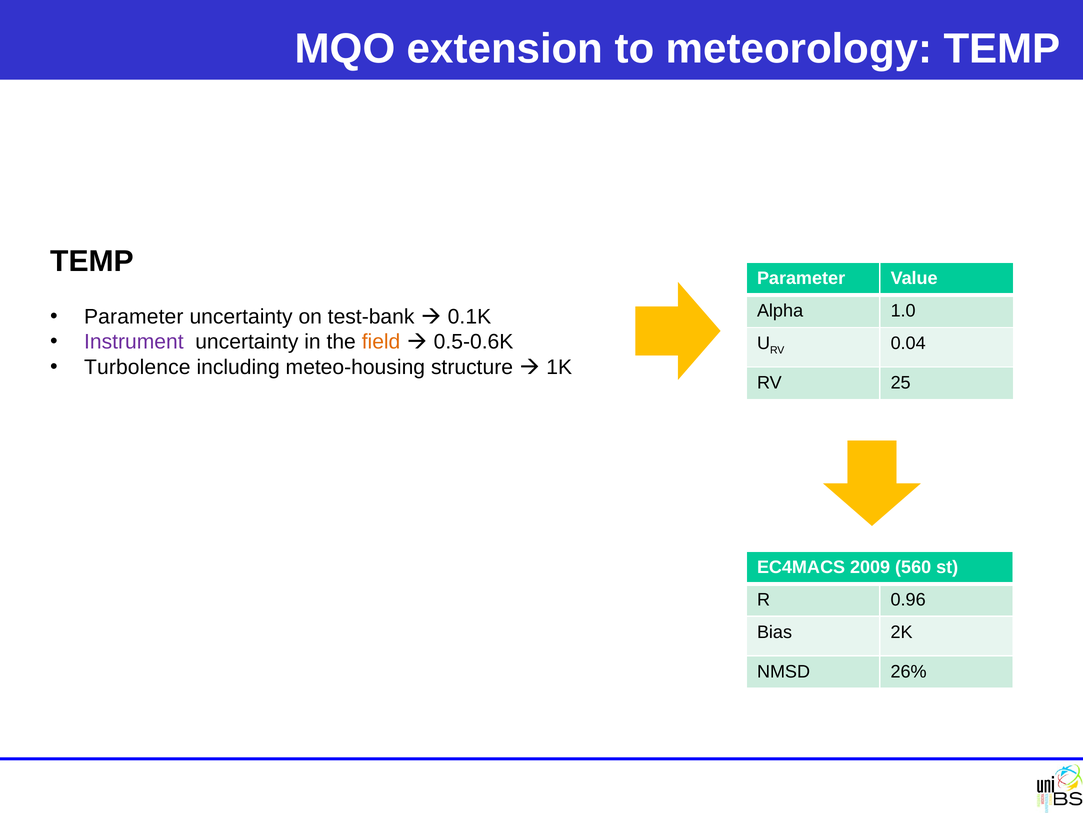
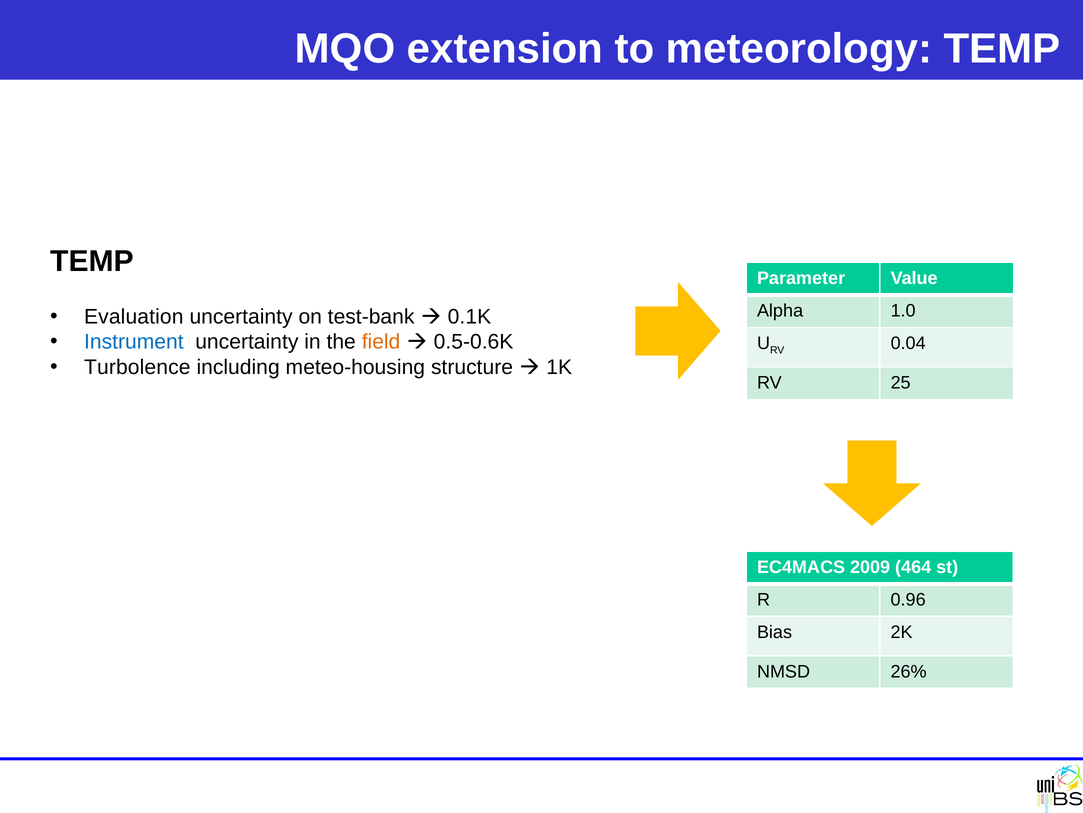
Parameter: Parameter -> Evaluation (134, 316)
Instrument colour: purple -> blue (134, 342)
560: 560 -> 464 (913, 567)
